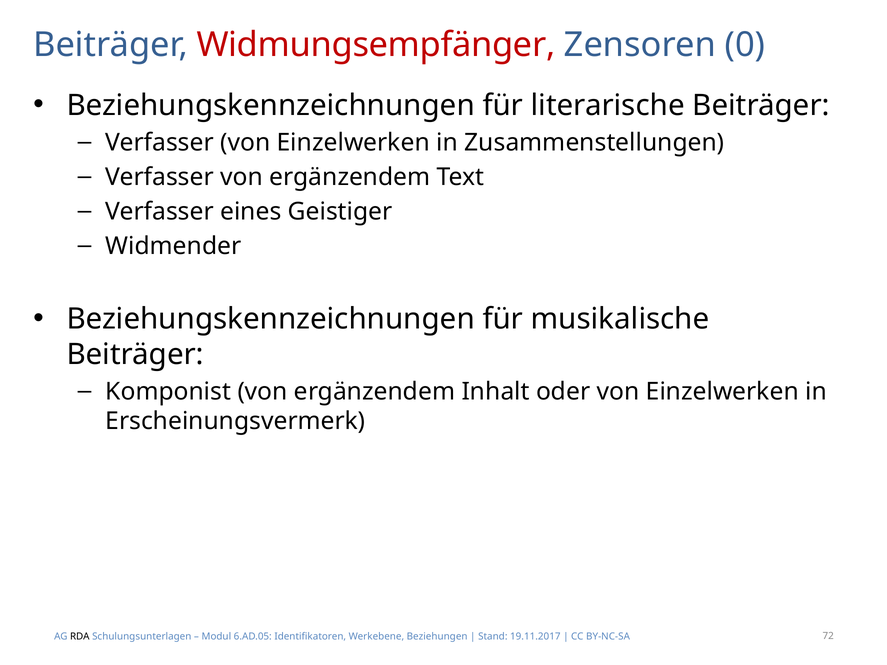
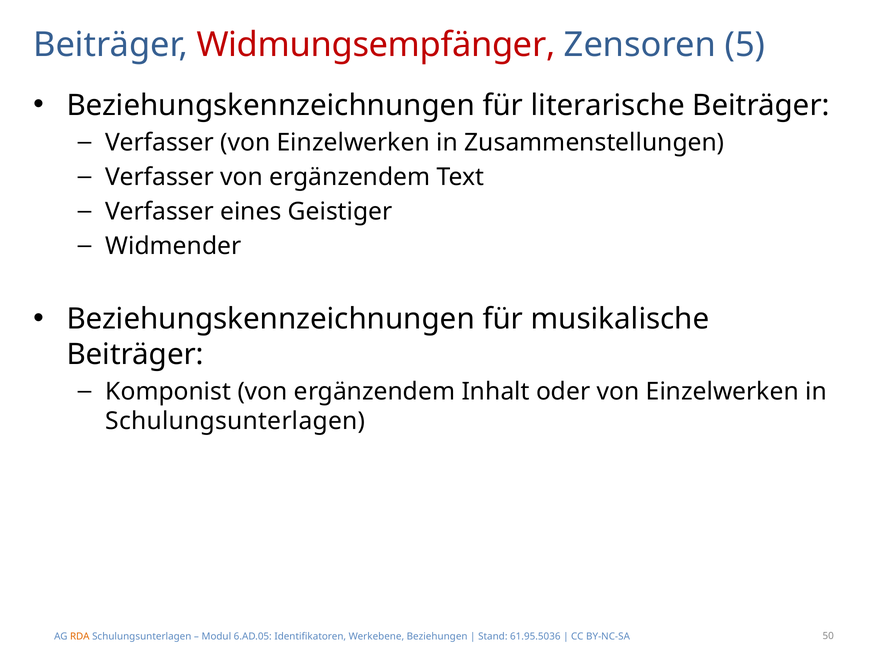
0: 0 -> 5 (745, 45)
Erscheinungsvermerk: Erscheinungsvermerk -> Schulungsunterlagen (235, 421)
RDA colour: black -> orange (80, 637)
19.11.2017: 19.11.2017 -> 61.95.5036 (535, 637)
72: 72 -> 50 (828, 636)
